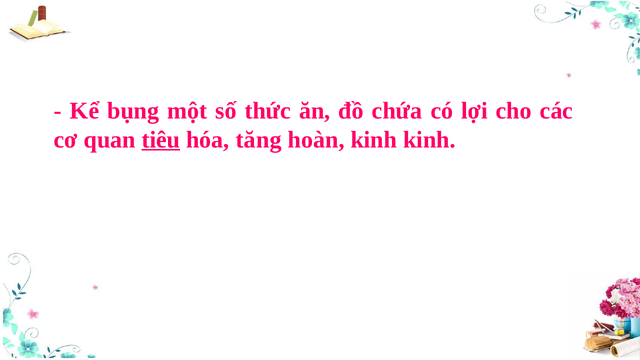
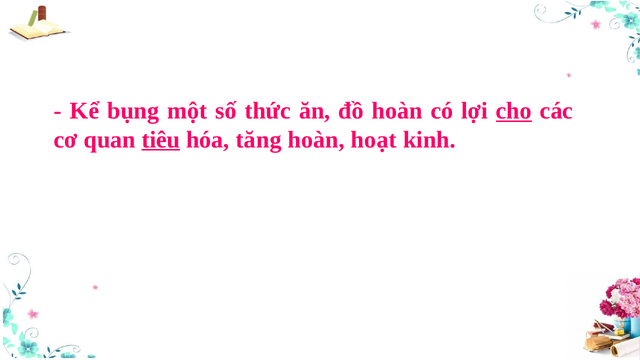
đồ chứa: chứa -> hoàn (397, 111)
cho underline: none -> present (514, 111)
hoàn kinh: kinh -> hoạt (374, 139)
